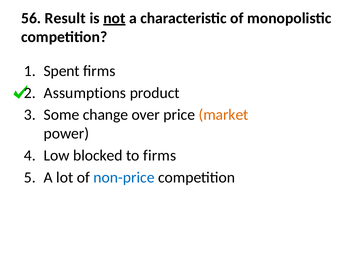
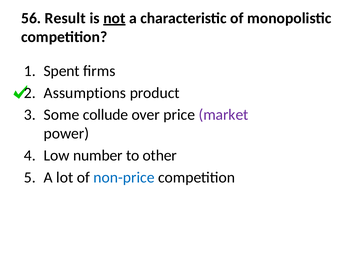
change: change -> collude (106, 115)
market colour: orange -> purple (224, 115)
blocked: blocked -> number (98, 155)
to firms: firms -> other (160, 155)
